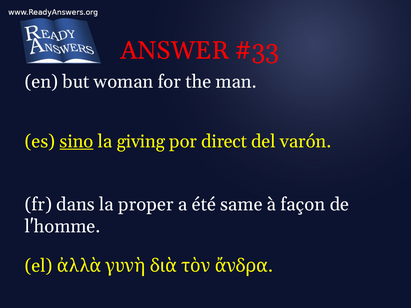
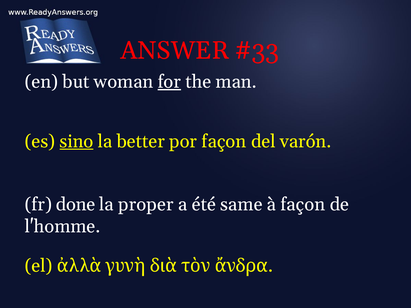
for underline: none -> present (169, 82)
giving: giving -> better (141, 141)
por direct: direct -> façon (224, 141)
dans: dans -> done (76, 205)
